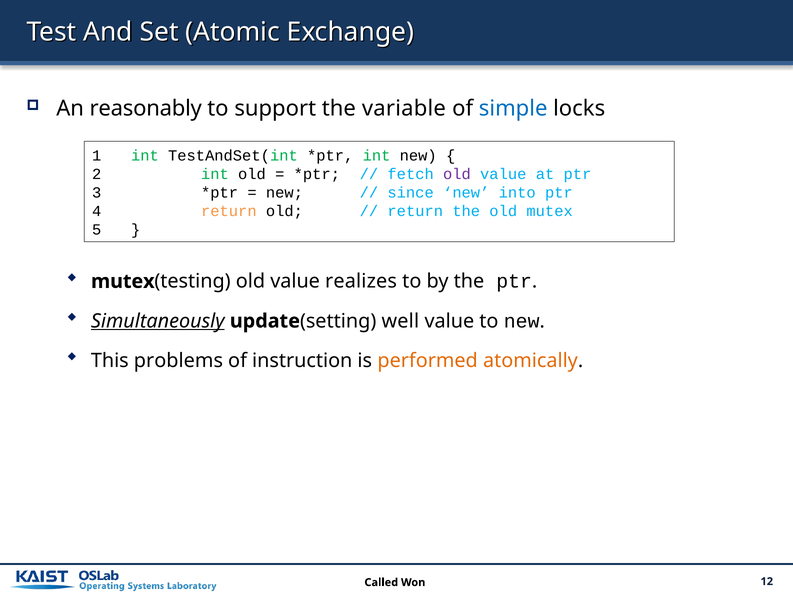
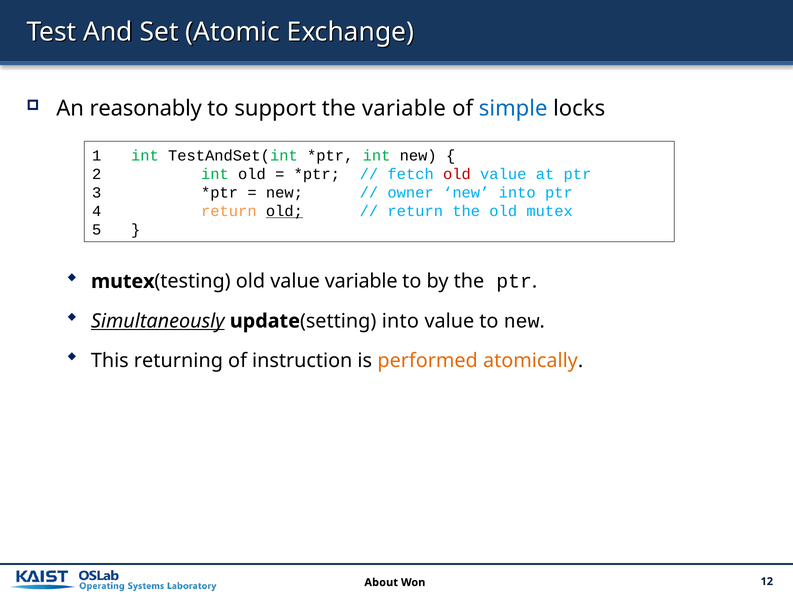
old colour: purple -> red (457, 174)
since: since -> owner (411, 193)
old underline: none -> present (284, 211)
value realizes: realizes -> variable (361, 281)
well: well -> into (400, 321)
problems: problems -> returning (178, 361)
Called: Called -> About (381, 582)
